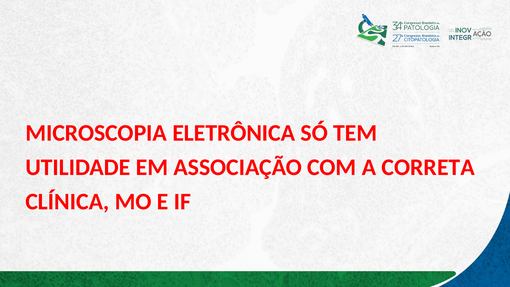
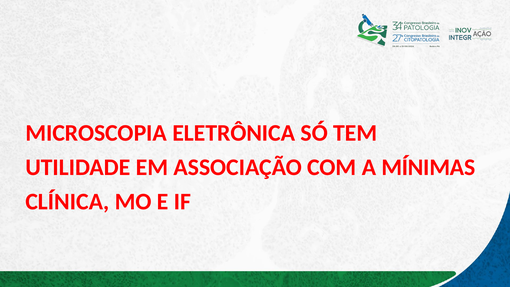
CORRETA: CORRETA -> MÍNIMAS (428, 167)
